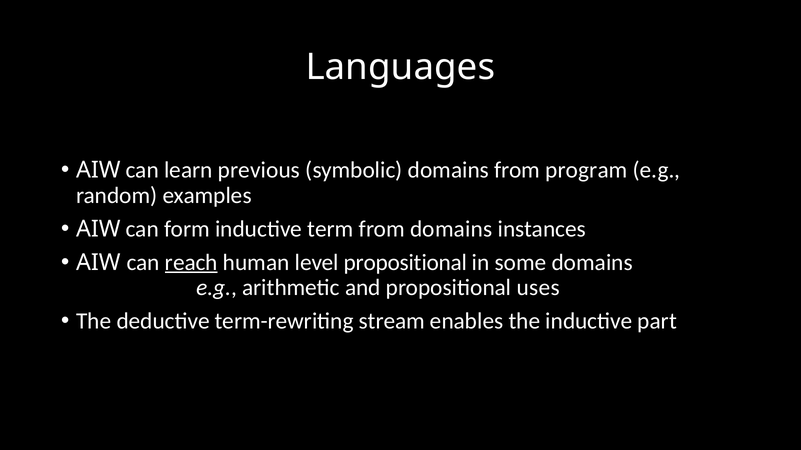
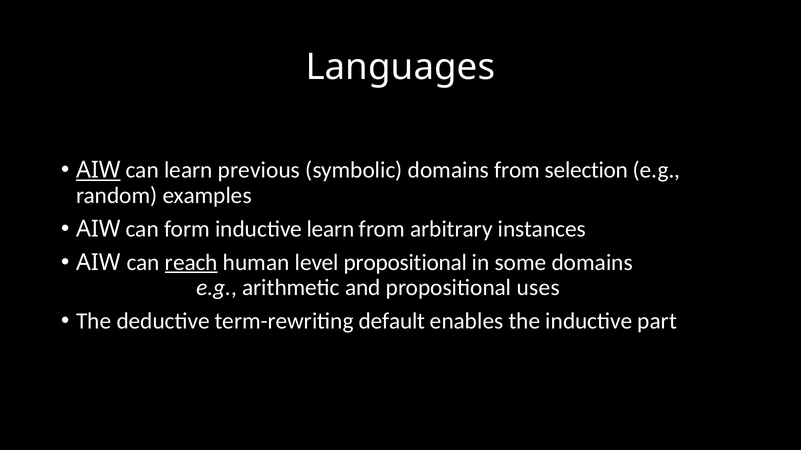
AIW underline: none -> present (98, 170)
program: program -> selection (587, 170)
inductive term: term -> learn (331, 229)
from domains: domains -> arbitrary (451, 229)
stream: stream -> default (392, 322)
